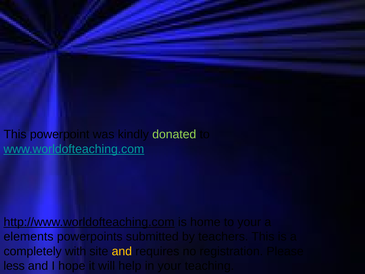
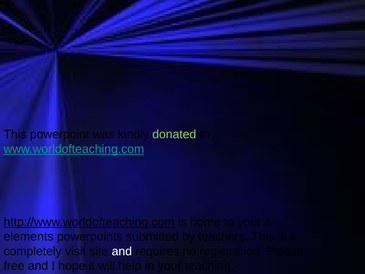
with: with -> visit (76, 251)
and colour: yellow -> white (122, 251)
less: less -> free (14, 266)
